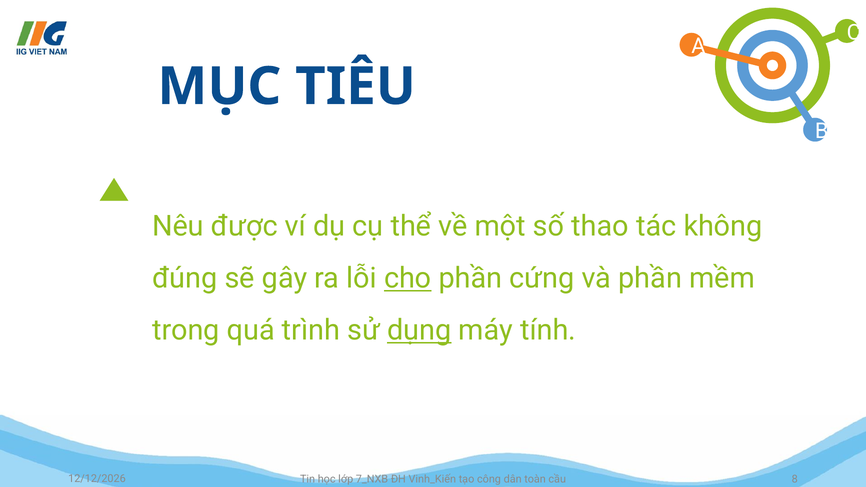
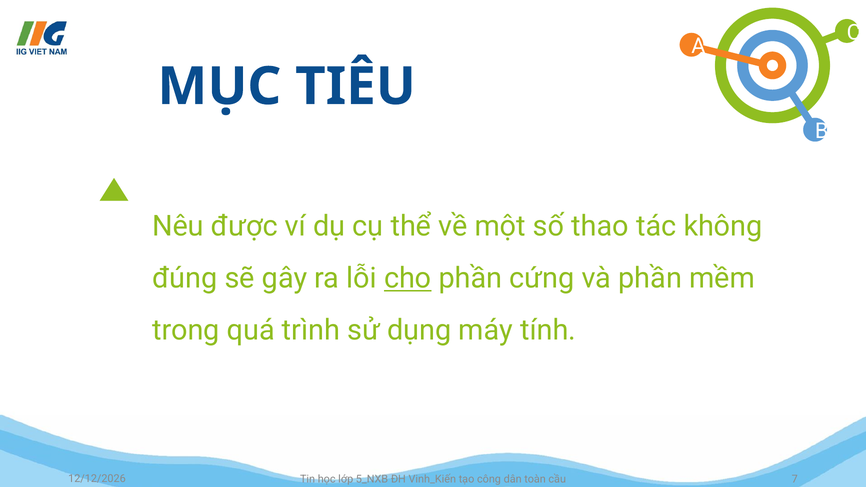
dụng underline: present -> none (419, 330)
7_NXB: 7_NXB -> 5_NXB (372, 479)
8: 8 -> 7 (795, 479)
